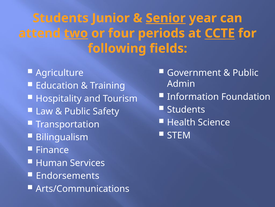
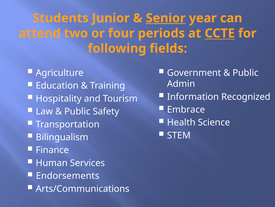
two underline: present -> none (76, 33)
Foundation: Foundation -> Recognized (246, 96)
Students: Students -> Embrace (186, 109)
